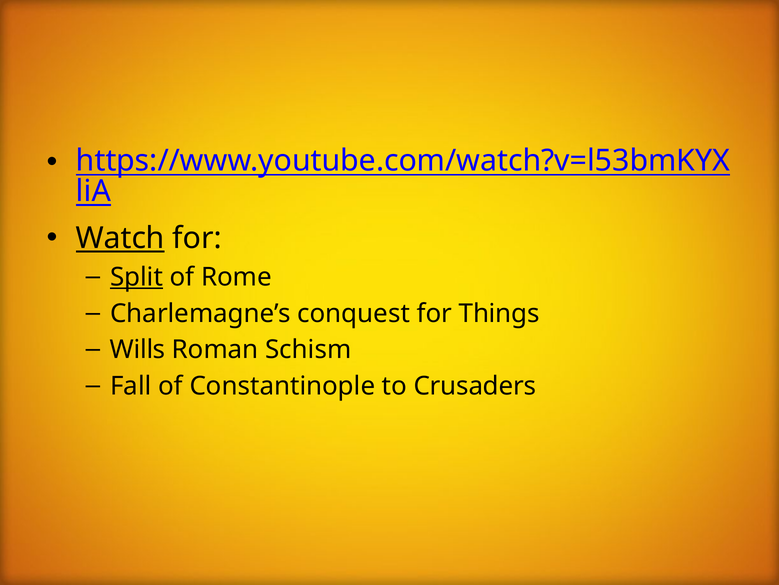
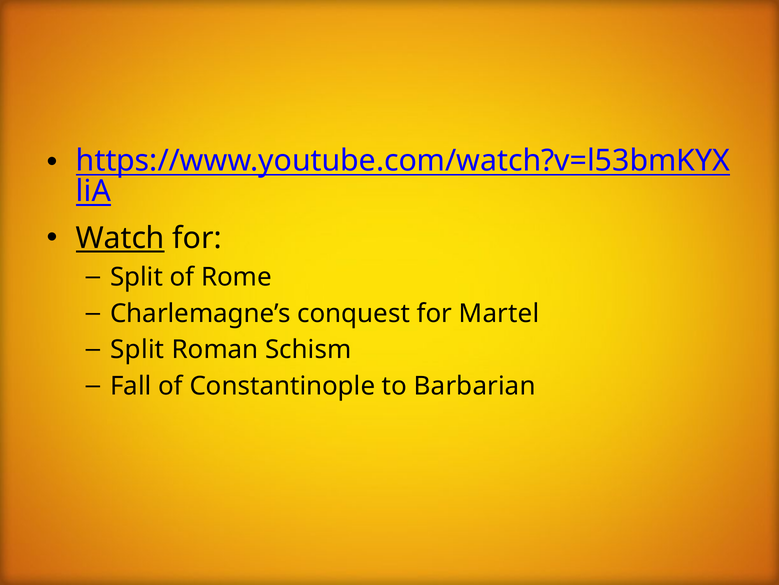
Split underline: present -> none (137, 277)
Things: Things -> Martel (499, 313)
Wills: Wills -> Split (137, 349)
Crusaders: Crusaders -> Barbarian (475, 386)
